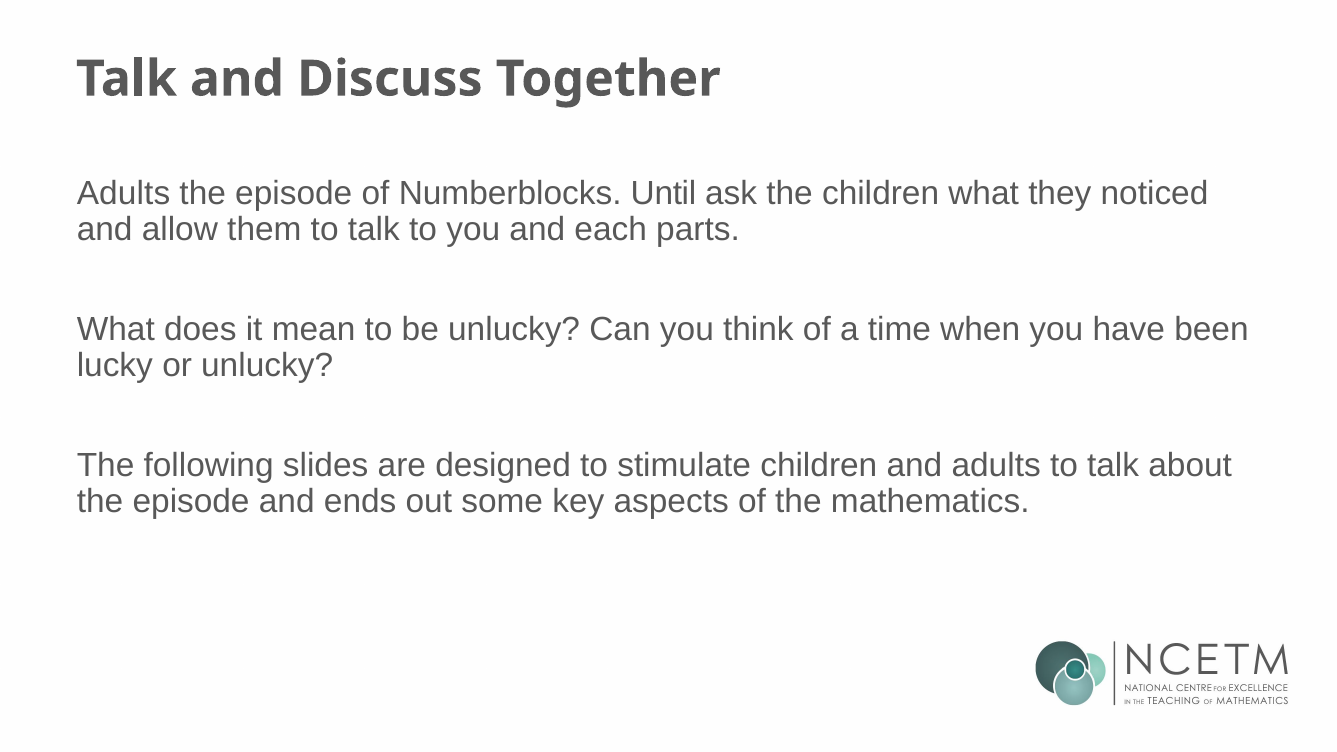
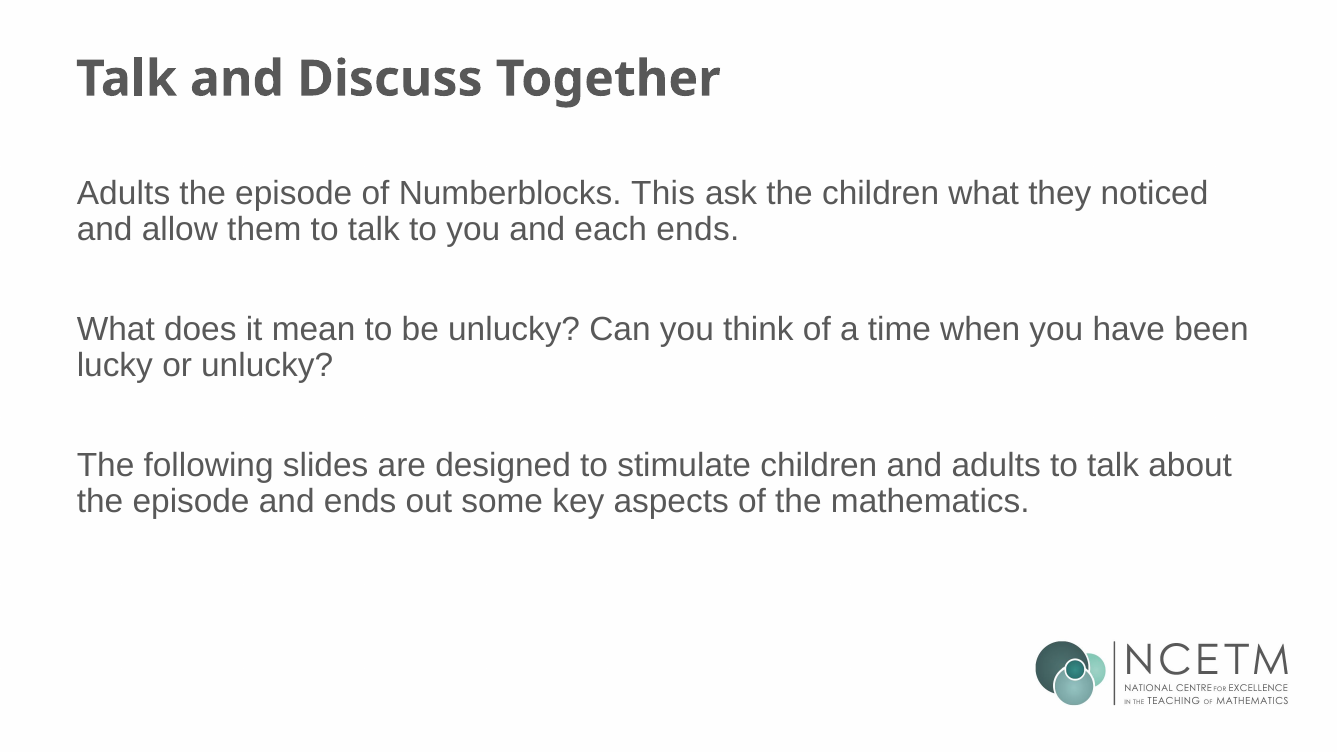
Until: Until -> This (663, 194)
each parts: parts -> ends (698, 230)
